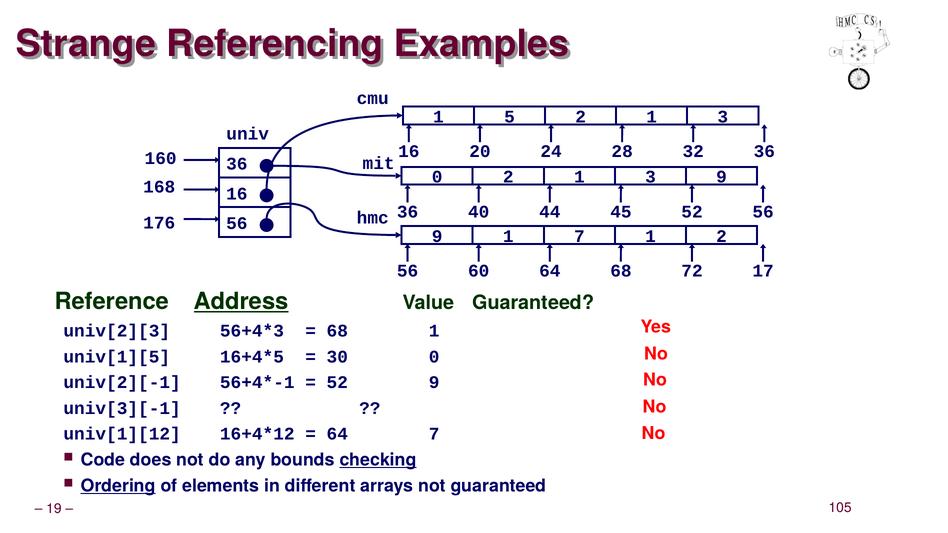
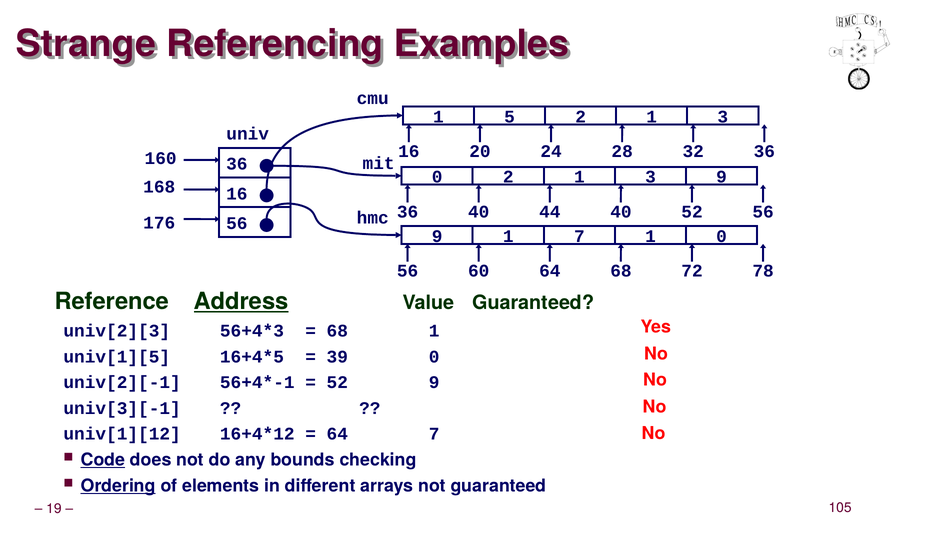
44 45: 45 -> 40 (621, 212)
1 2: 2 -> 0 (722, 236)
17: 17 -> 78 (763, 271)
30: 30 -> 39 (337, 357)
Code underline: none -> present (103, 460)
checking underline: present -> none (378, 460)
